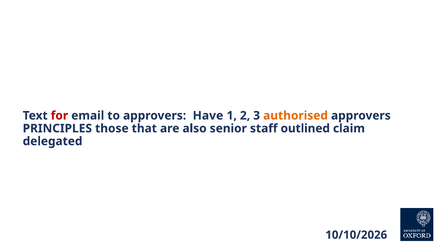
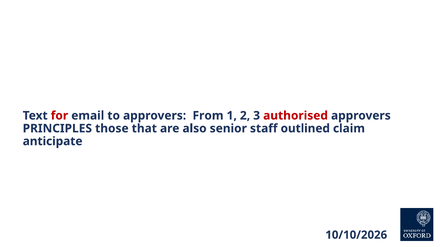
Have: Have -> From (208, 116)
authorised colour: orange -> red (296, 116)
delegated: delegated -> anticipate (53, 142)
